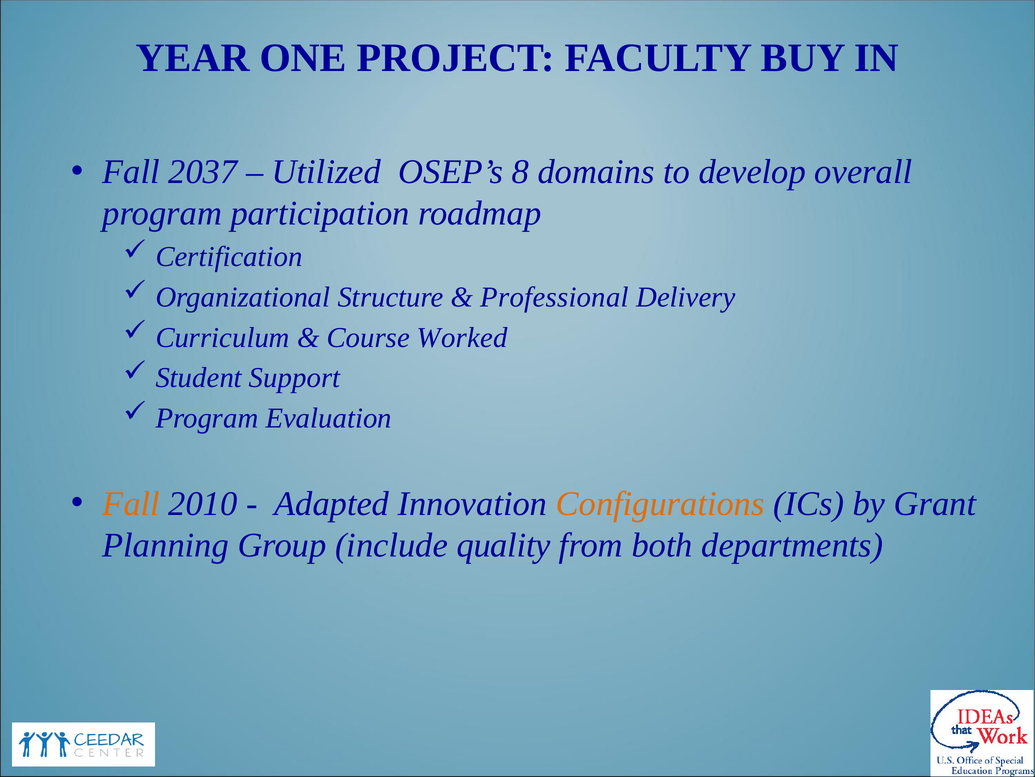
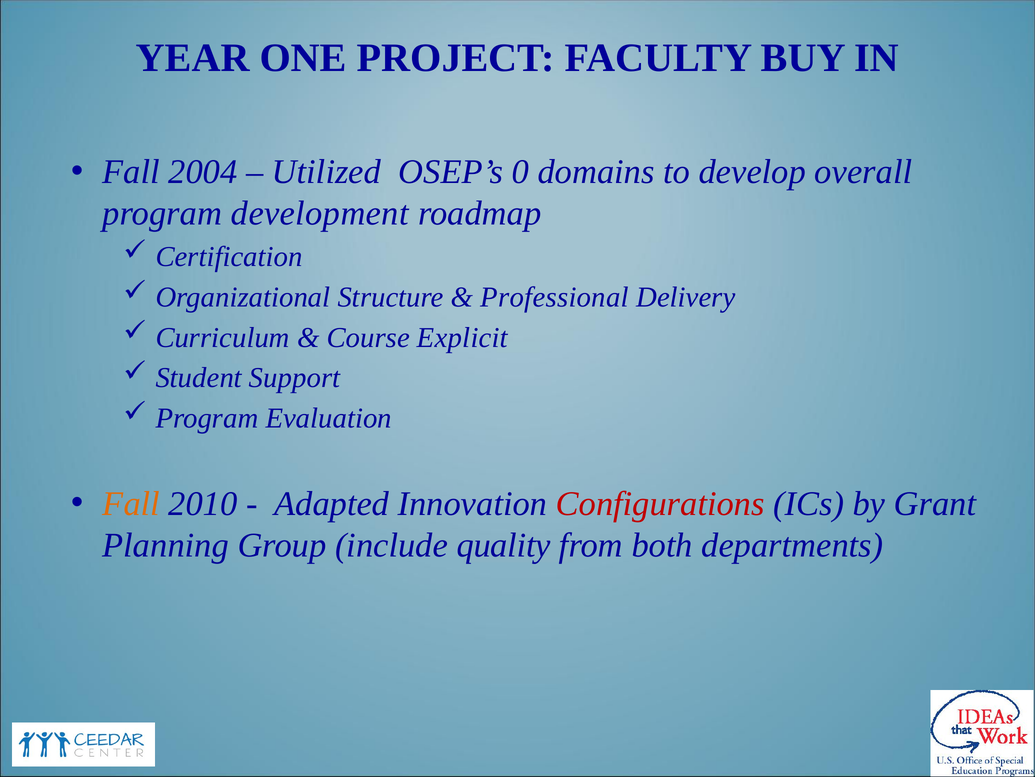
2037: 2037 -> 2004 (203, 172)
8: 8 -> 0 (520, 172)
participation: participation -> development (320, 213)
Worked: Worked -> Explicit (462, 337)
Configurations colour: orange -> red (660, 503)
